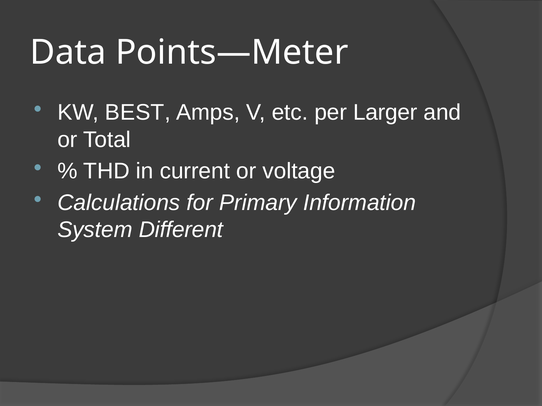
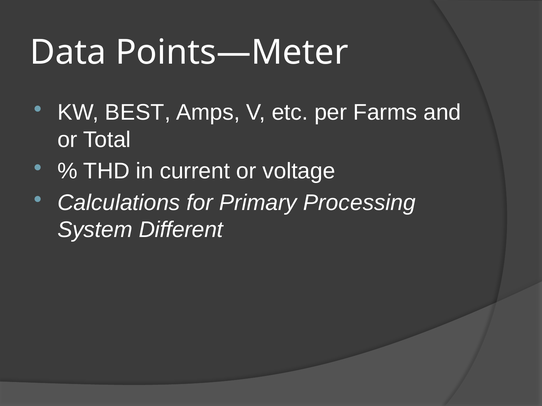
Larger: Larger -> Farms (385, 113)
Information: Information -> Processing (359, 203)
